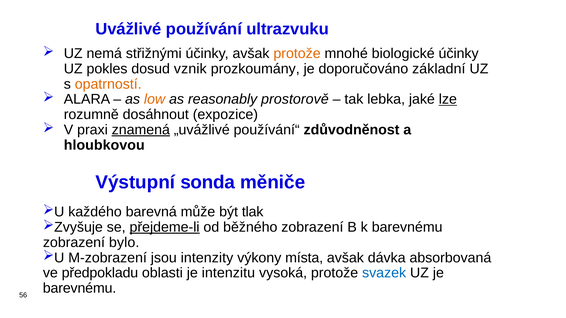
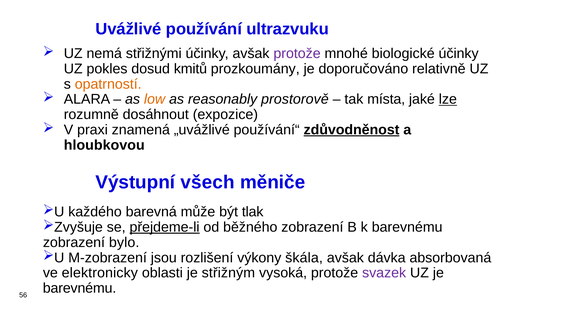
protože colour: orange -> purple (297, 54)
vznik: vznik -> kmitů (190, 69)
základní: základní -> relativně (439, 69)
lebka: lebka -> místa (386, 99)
znamená underline: present -> none (141, 130)
zdůvodněnost underline: none -> present (352, 130)
sonda: sonda -> všech (208, 182)
intenzity: intenzity -> rozlišení (207, 258)
místa: místa -> škála (304, 258)
předpokladu: předpokladu -> elektronicky (100, 273)
intenzitu: intenzitu -> střižným (228, 273)
svazek colour: blue -> purple (384, 273)
